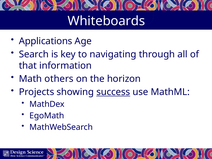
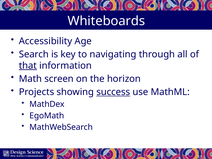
Applications: Applications -> Accessibility (46, 41)
that underline: none -> present (28, 66)
others: others -> screen (59, 79)
